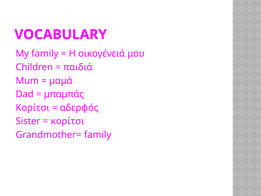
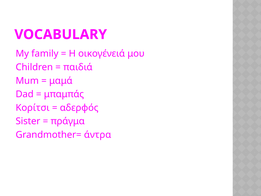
κορίτσι: κορίτσι -> πράγμα (68, 121)
Grandmother= family: family -> άντρα (98, 135)
